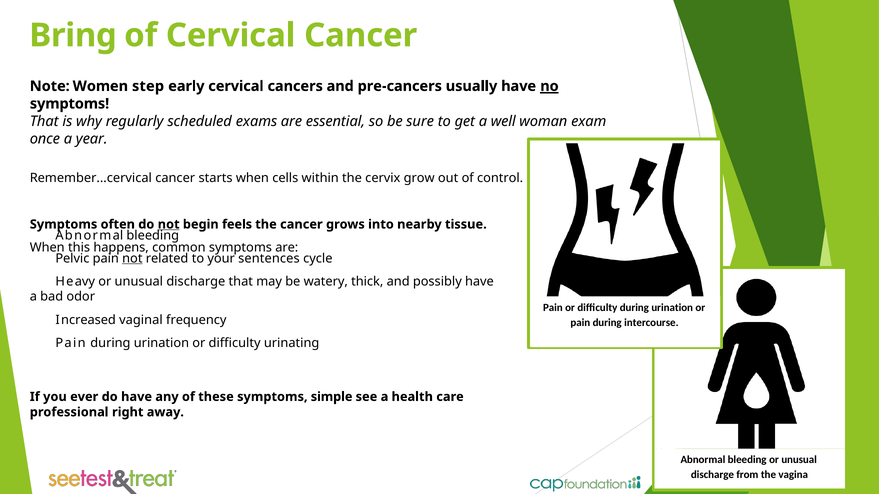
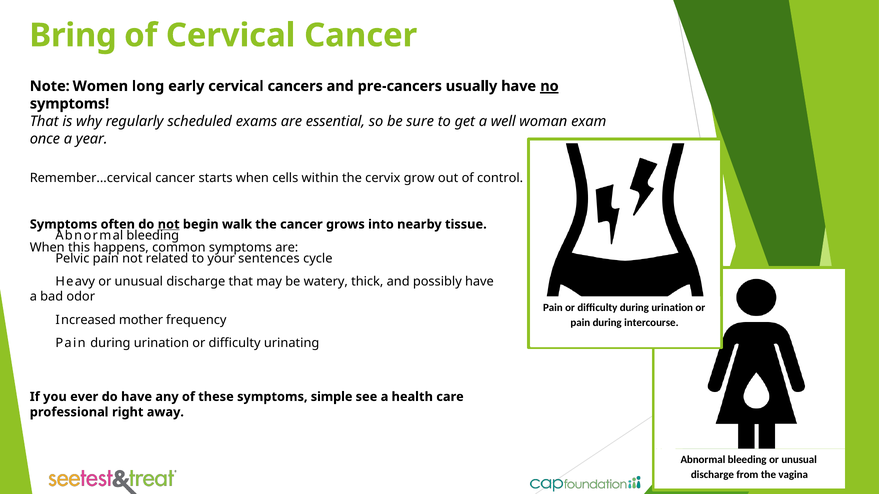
step: step -> long (148, 86)
feels: feels -> walk (237, 225)
not underline: present -> none (132, 259)
vaginal: vaginal -> mother (141, 320)
